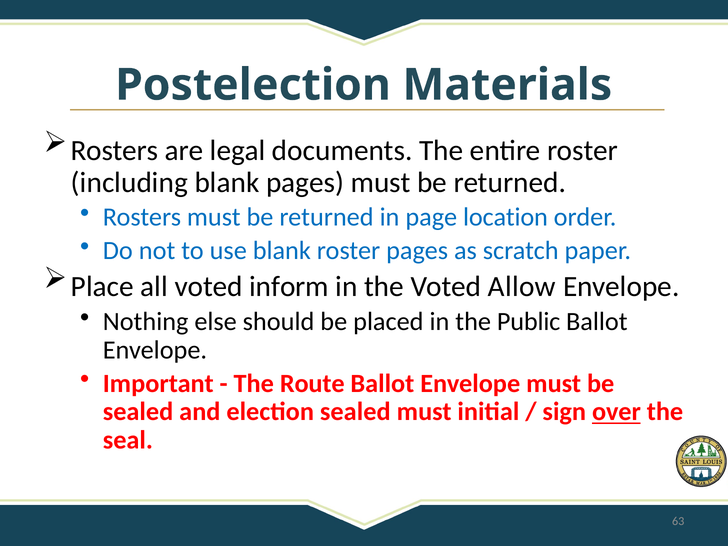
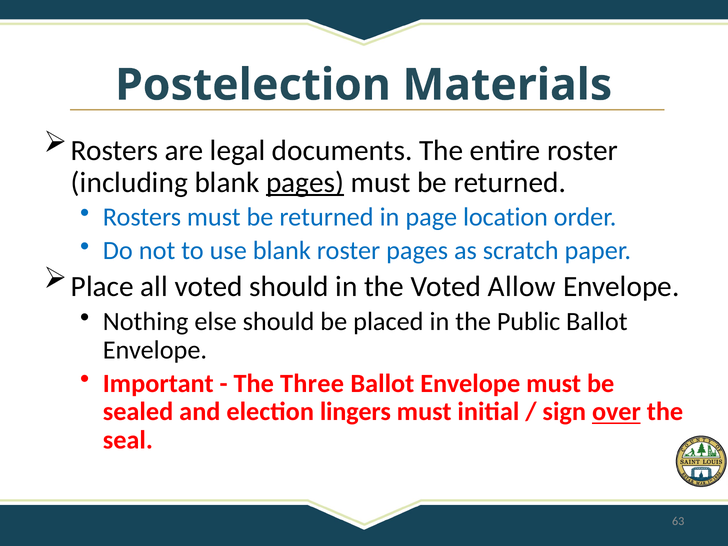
pages underline: none -> present (305, 182)
voted inform: inform -> should (289, 287)
Route: Route -> Three (312, 383)
election sealed: sealed -> lingers (355, 412)
